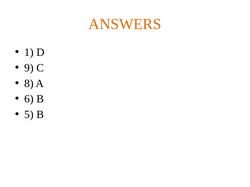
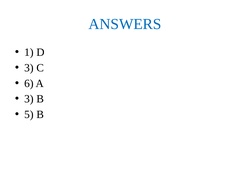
ANSWERS colour: orange -> blue (125, 24)
9: 9 -> 3 (29, 68)
8: 8 -> 6 (29, 84)
6: 6 -> 3 (29, 99)
